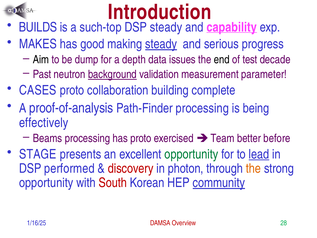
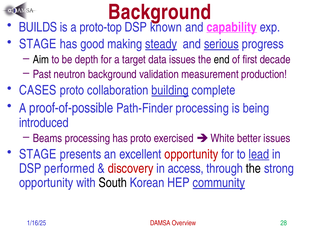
Introduction: Introduction -> Background (160, 12)
such-top: such-top -> proto-top (101, 27)
DSP steady: steady -> known (166, 27)
MAKES: MAKES -> STAGE (38, 44)
serious underline: none -> present (221, 44)
dump: dump -> depth (87, 60)
depth: depth -> target (134, 60)
test: test -> first (250, 60)
background underline: present -> none (112, 74)
parameter: parameter -> production (264, 74)
building underline: none -> present (170, 90)
proof-of-analysis: proof-of-analysis -> proof-of-possible (71, 108)
effectively: effectively -> introduced (44, 123)
Team: Team -> White (222, 138)
better before: before -> issues (277, 138)
opportunity colour: green -> red (191, 154)
photon: photon -> access (186, 168)
the colour: orange -> black (253, 168)
South colour: red -> black (113, 183)
